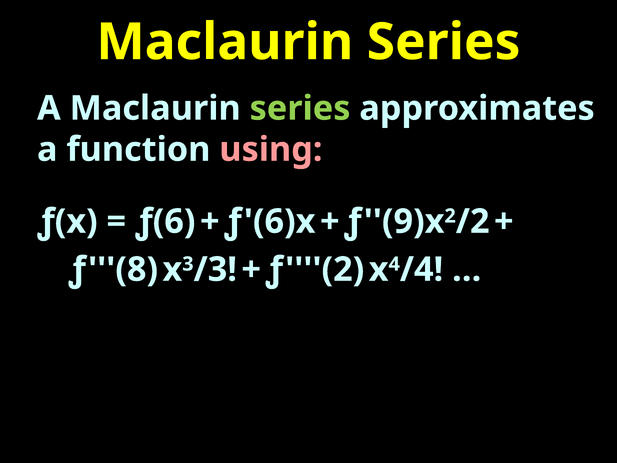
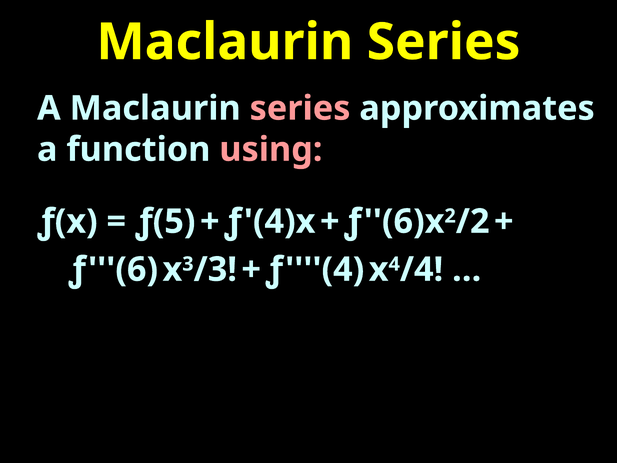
series colour: light green -> pink (300, 108)
ƒ(6: ƒ(6 -> ƒ(5 (165, 221)
6)x: 6)x -> 4)x (280, 221)
9)x: 9)x -> 6)x (404, 221)
8: 8 -> 6 (123, 269)
ƒ 2: 2 -> 4 (325, 269)
